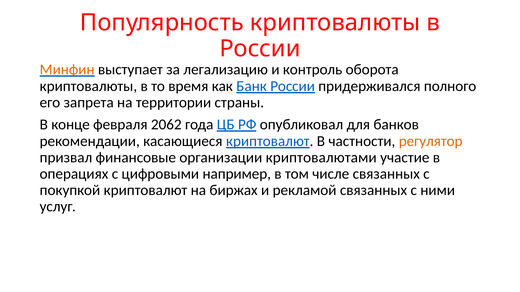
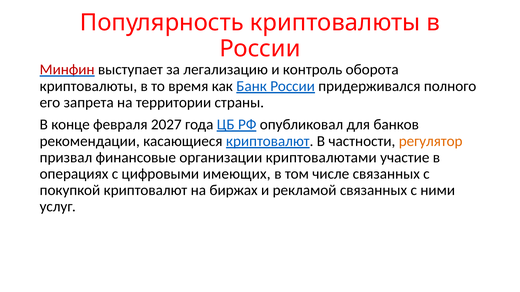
Минфин colour: orange -> red (67, 70)
2062: 2062 -> 2027 (166, 125)
например: например -> имеющих (237, 174)
